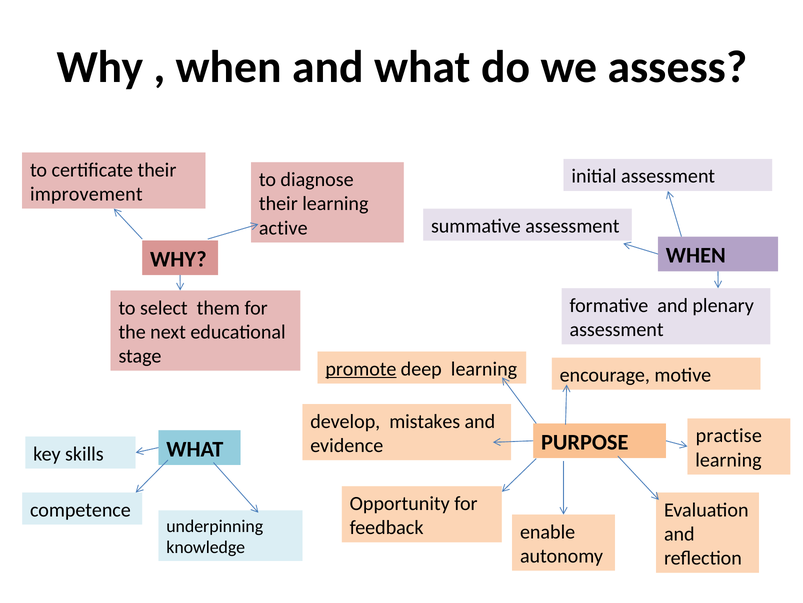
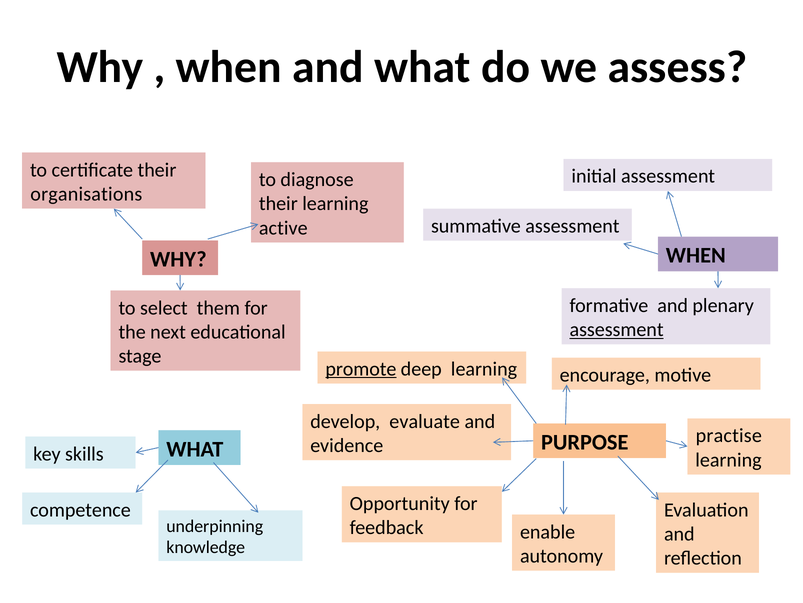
improvement: improvement -> organisations (86, 194)
assessment underline: none -> present (617, 329)
mistakes: mistakes -> evaluate (425, 421)
